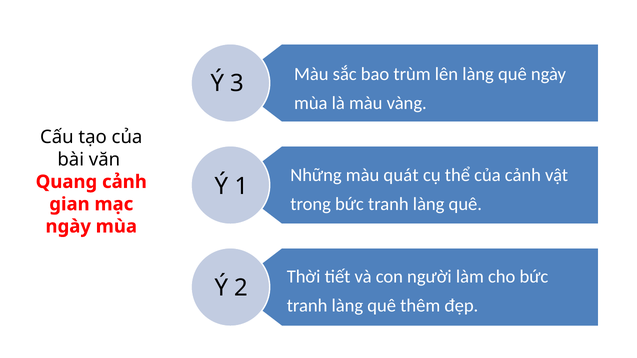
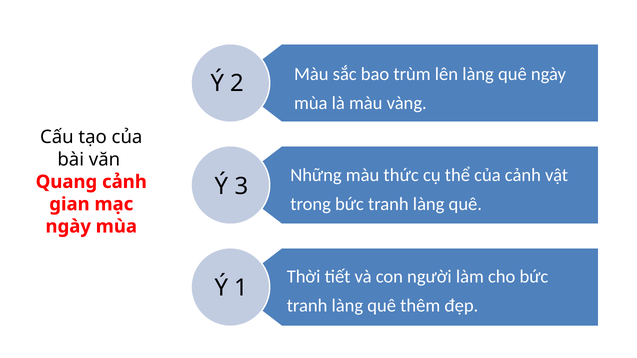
3: 3 -> 2 (237, 84)
quát: quát -> thức (401, 175)
1: 1 -> 3 (241, 187)
2: 2 -> 1 (241, 288)
